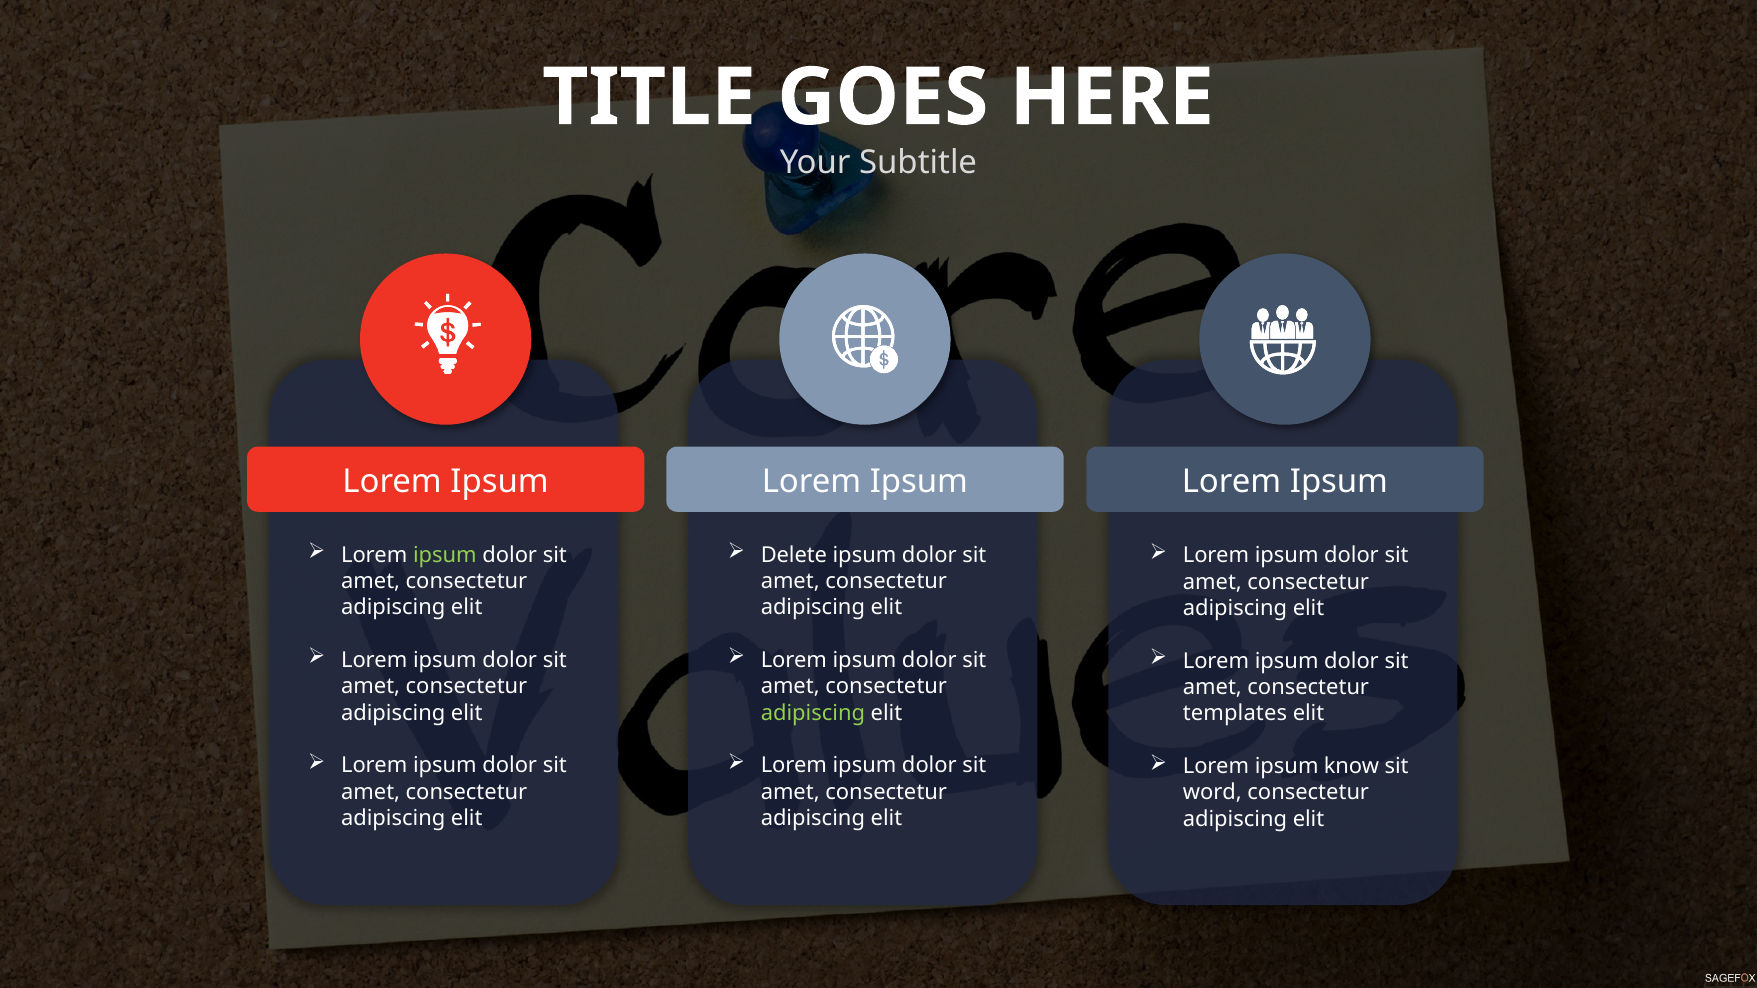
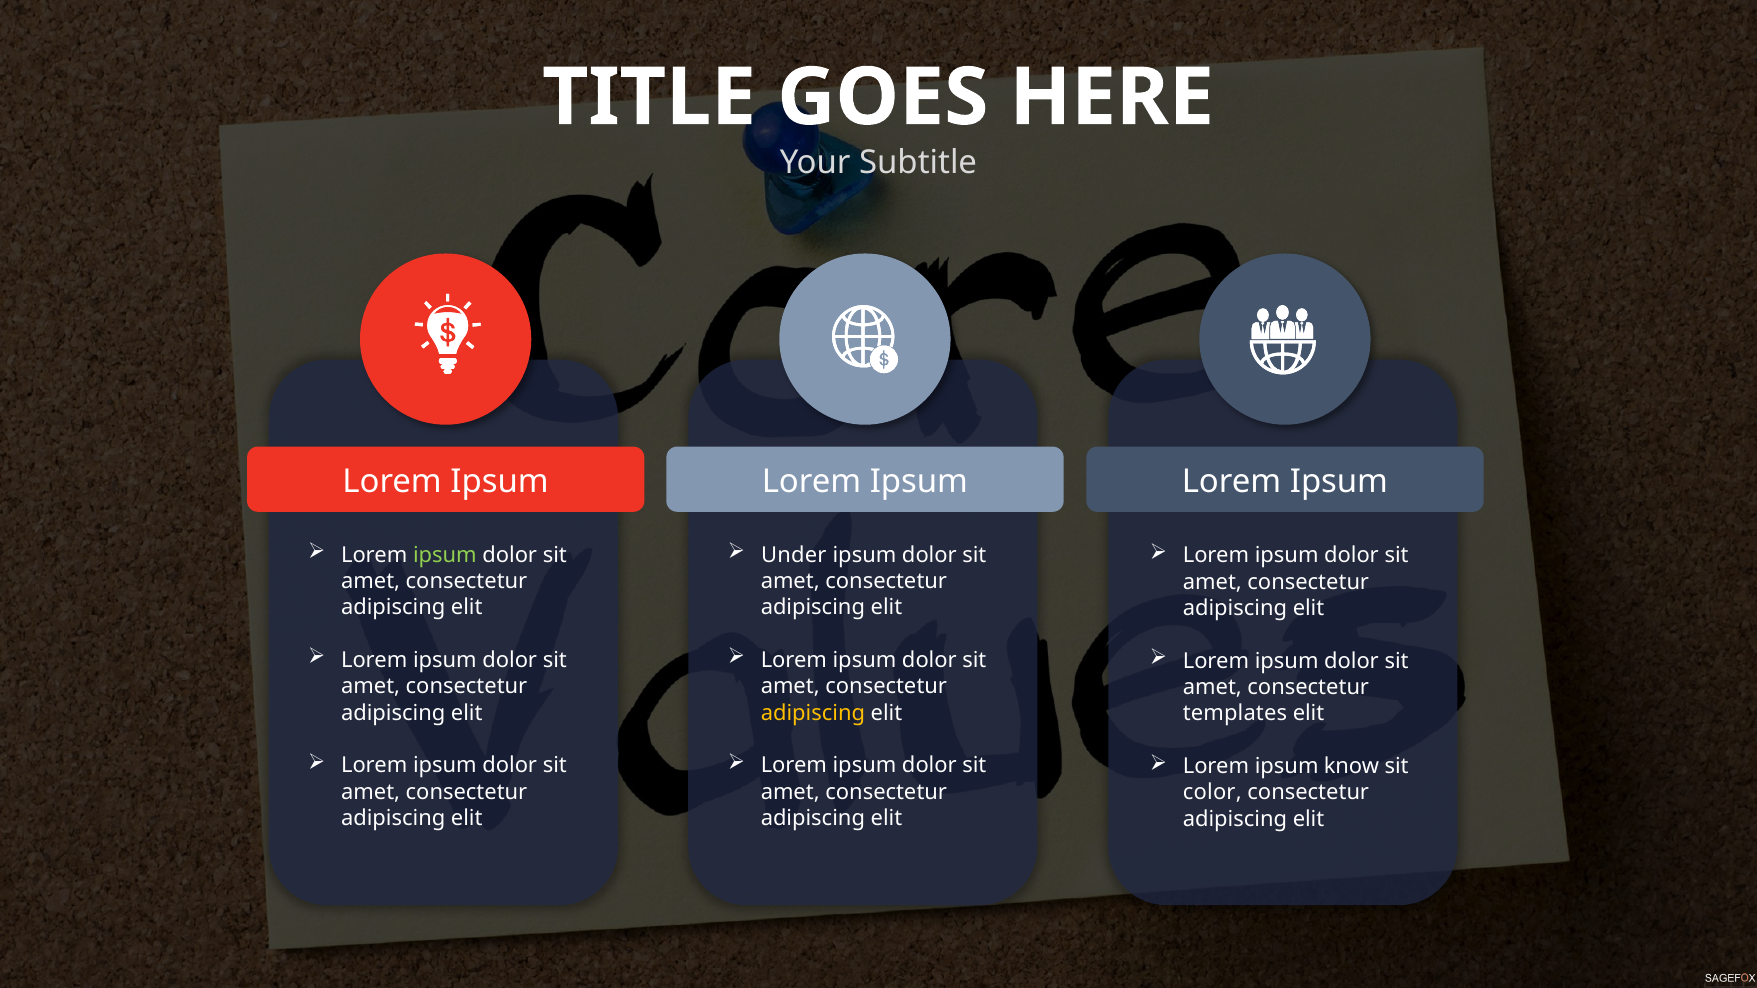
Delete: Delete -> Under (794, 555)
adipiscing colour: light green -> yellow (813, 713)
word: word -> color (1212, 793)
